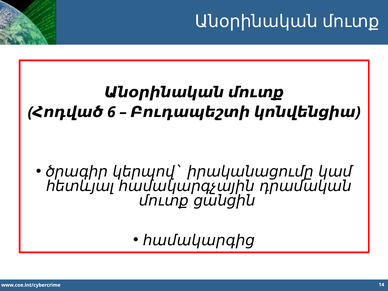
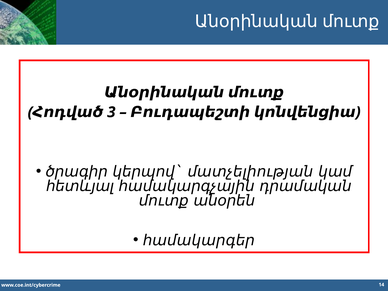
6: 6 -> 3 (111, 112)
իրականացումը: իրականացումը -> մատչելիության (250, 172)
ցանցին: ցանցին -> անօրեն (224, 201)
համակարգից: համակարգից -> համակարգեր (199, 240)
